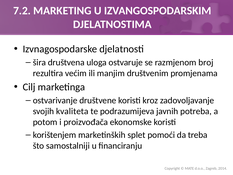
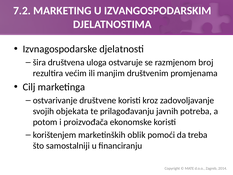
kvaliteta: kvaliteta -> objekata (72, 111)
podrazumijeva: podrazumijeva -> prilagođavanju (127, 111)
splet: splet -> oblik (137, 135)
